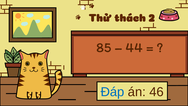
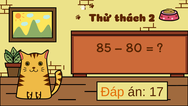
44: 44 -> 80 (134, 47)
Đáp colour: blue -> orange (112, 92)
46: 46 -> 17 (157, 92)
